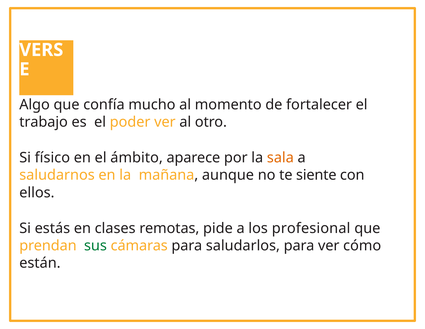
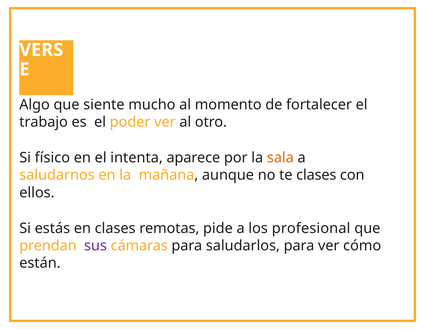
confía: confía -> siente (104, 105)
ámbito: ámbito -> intenta (137, 157)
te siente: siente -> clases (316, 175)
sus colour: green -> purple (95, 245)
